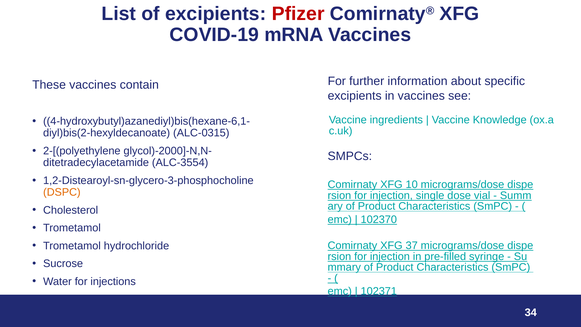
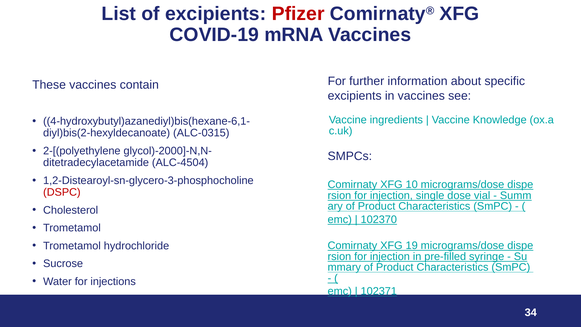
ALC-3554: ALC-3554 -> ALC-4504 (180, 163)
DSPC colour: orange -> red (62, 192)
37: 37 -> 19 (412, 245)
